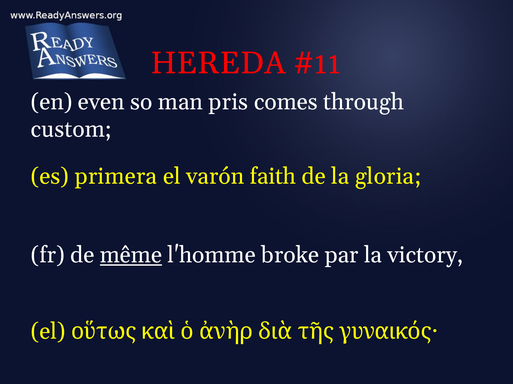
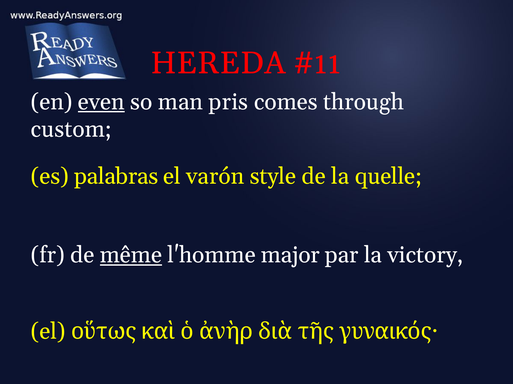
even underline: none -> present (101, 102)
primera: primera -> palabras (116, 177)
faith: faith -> style (273, 177)
gloria: gloria -> quelle (388, 177)
broke: broke -> major (290, 256)
